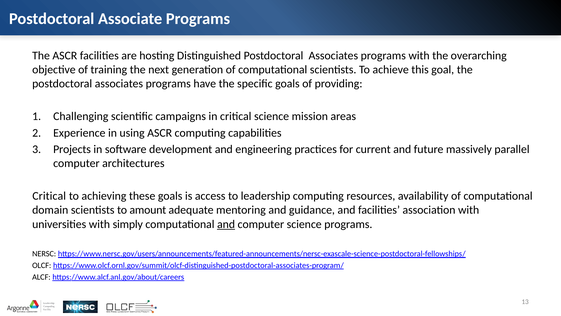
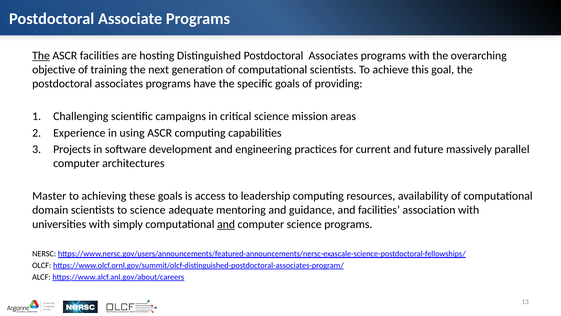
The underline: none -> present (41, 56)
Critical: Critical -> Master (49, 196)
to amount: amount -> science (148, 210)
